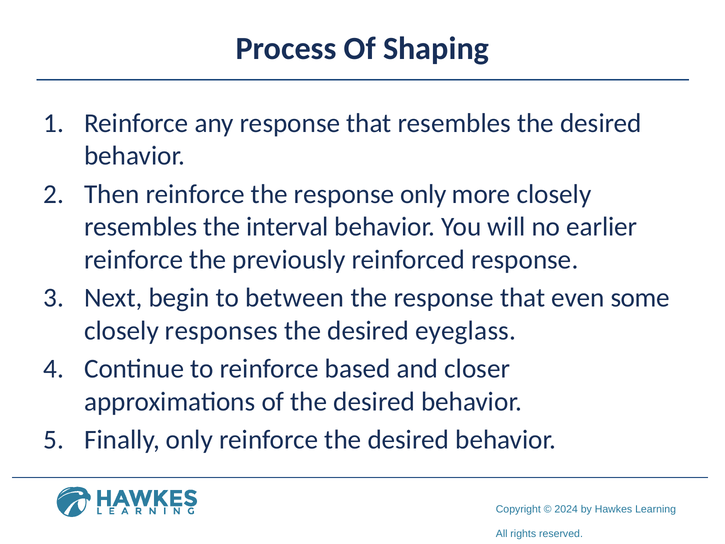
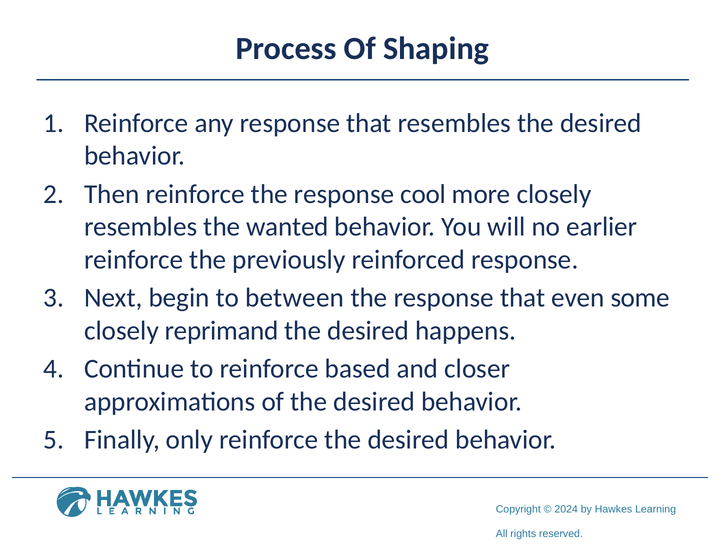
response only: only -> cool (423, 194)
interval: interval -> wanted (287, 227)
responses: responses -> reprimand (222, 331)
eyeglass: eyeglass -> happens (466, 331)
